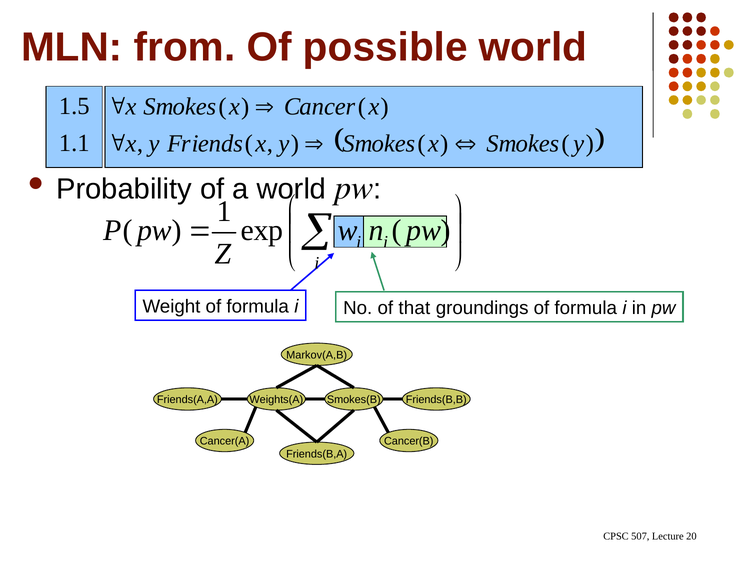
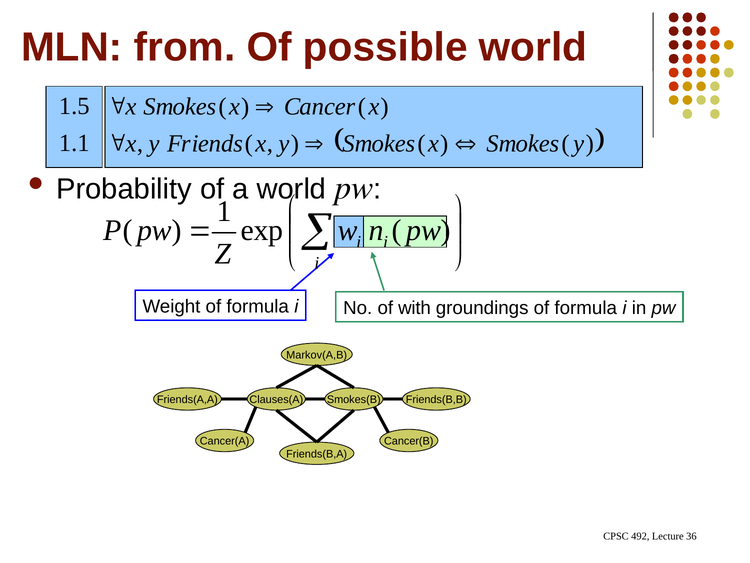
that: that -> with (415, 308)
Weights(A: Weights(A -> Clauses(A (276, 399)
507: 507 -> 492 (640, 536)
20: 20 -> 36 (691, 536)
